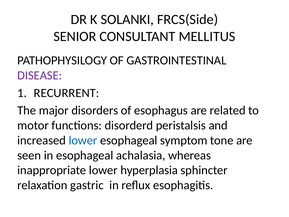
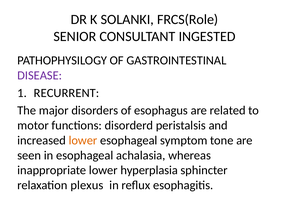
FRCS(Side: FRCS(Side -> FRCS(Role (188, 20)
MELLITUS: MELLITUS -> INGESTED (207, 36)
lower colour: blue -> orange (83, 140)
gastric: gastric -> plexus (87, 185)
